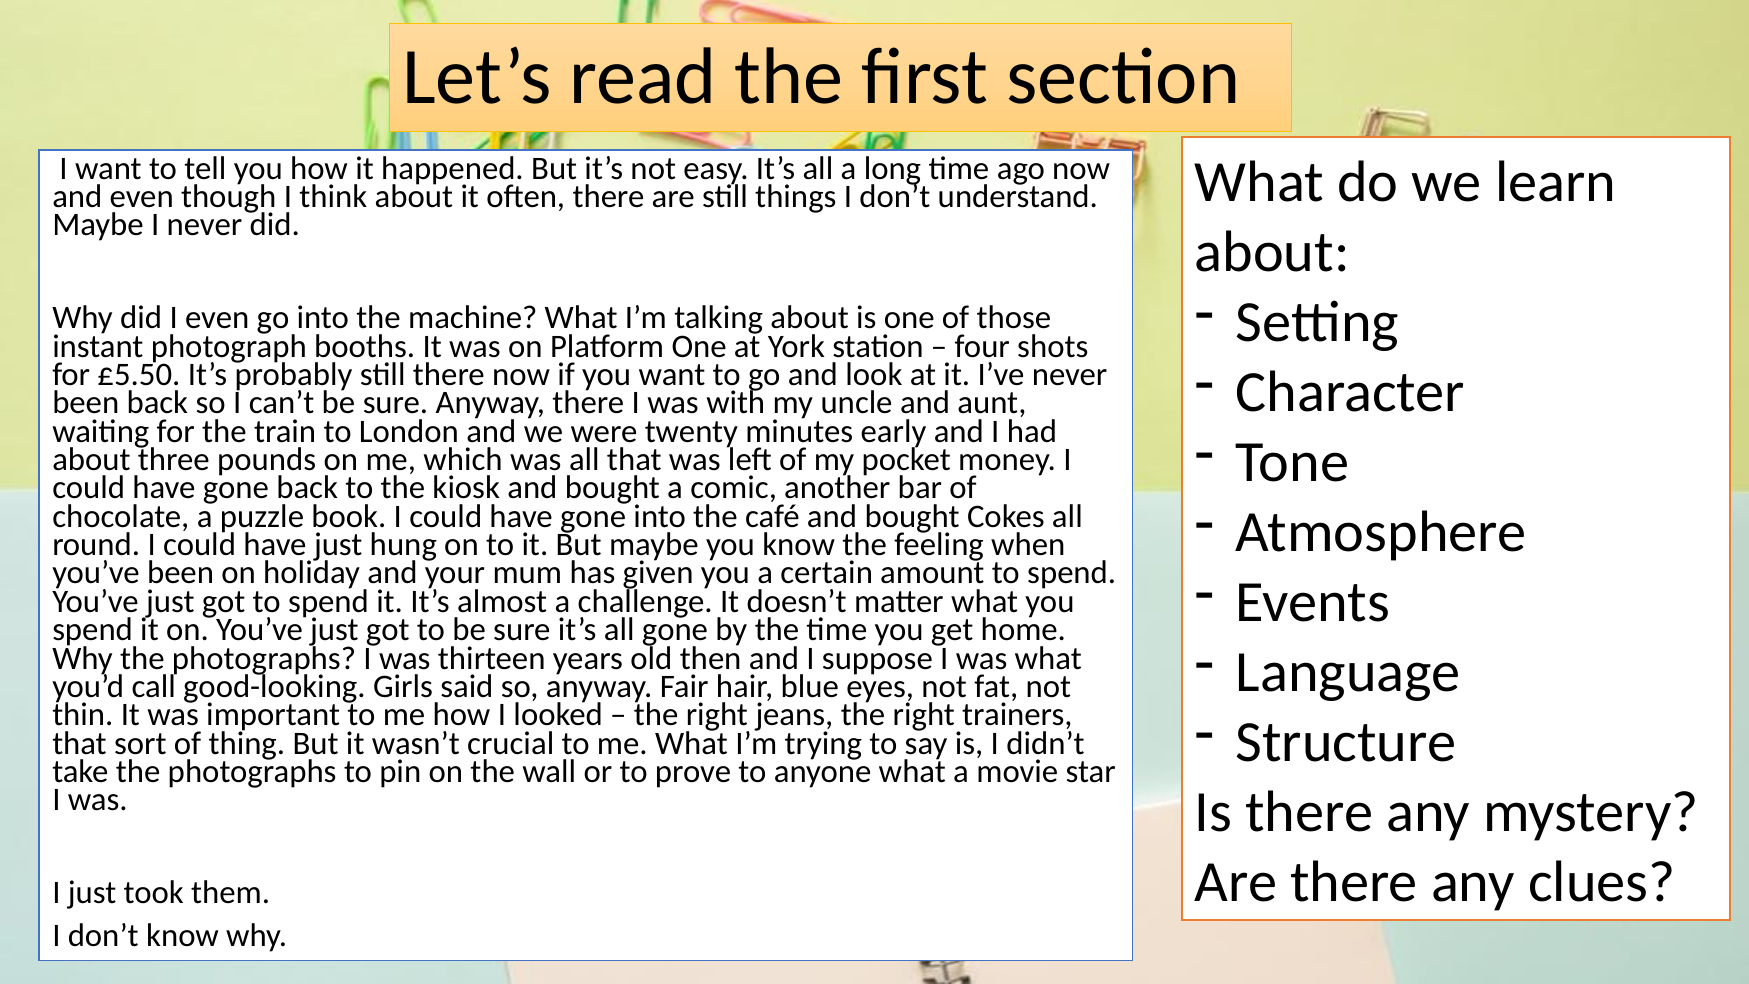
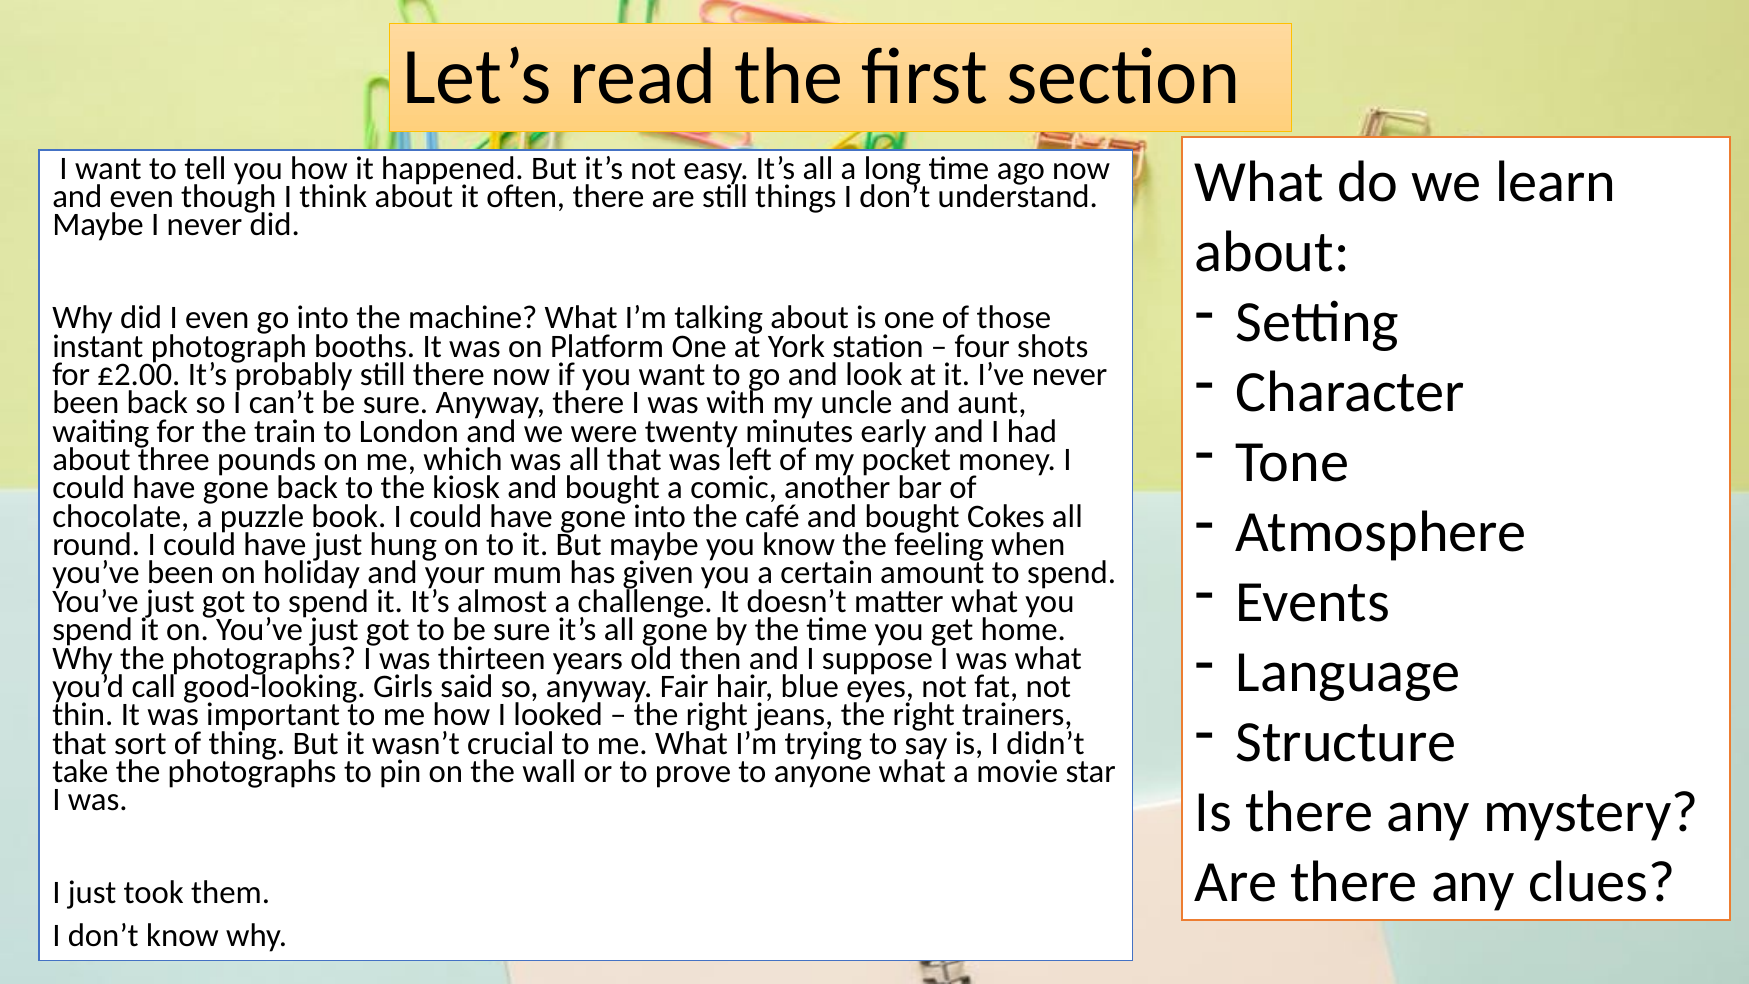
£5.50: £5.50 -> £2.00 (139, 375)
